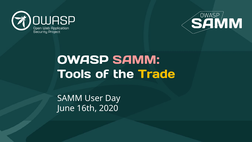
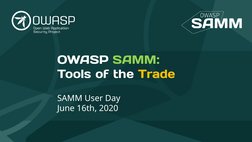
SAMM colour: pink -> light green (136, 60)
